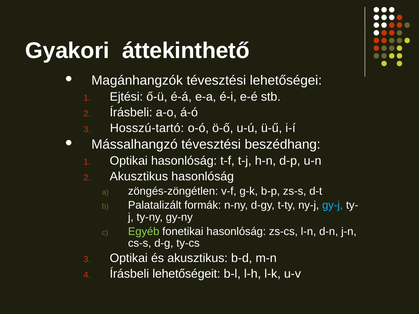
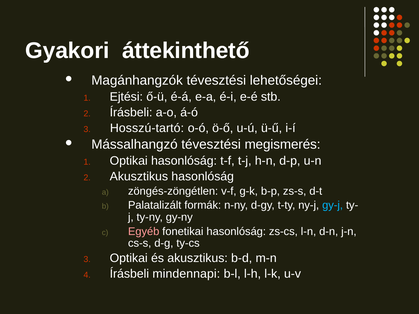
beszédhang: beszédhang -> megismerés (283, 145)
Egyéb colour: light green -> pink (144, 232)
lehetőségeit: lehetőségeit -> mindennapi (186, 274)
